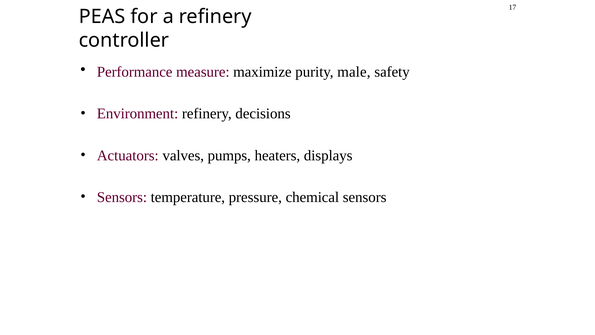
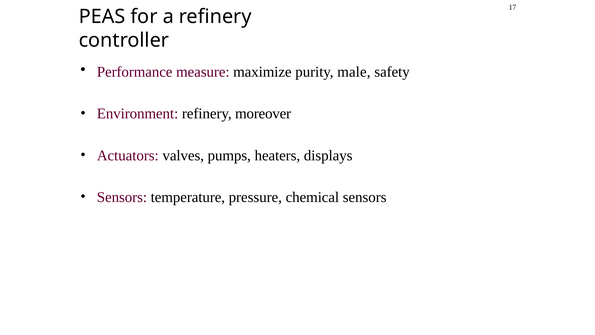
decisions: decisions -> moreover (263, 114)
